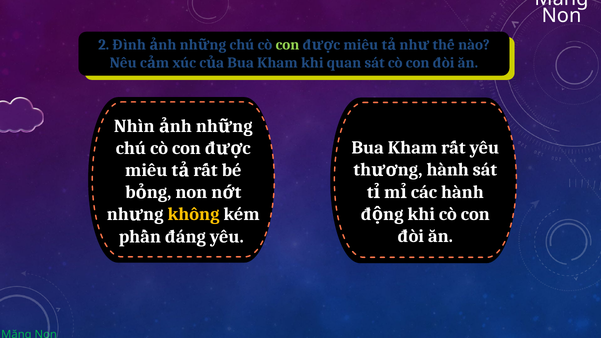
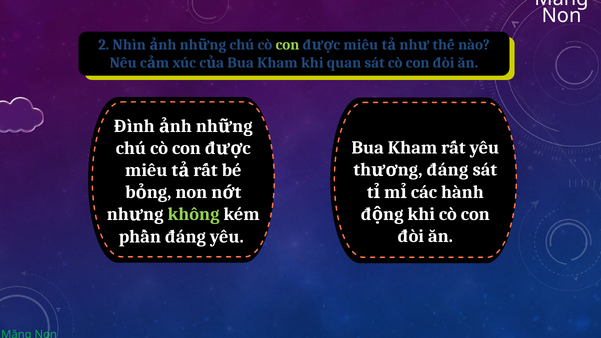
Đình: Đình -> Nhìn (129, 45)
Nhìn: Nhìn -> Đình (134, 126)
hành: hành -> đáng (448, 170)
không colour: yellow -> light green (193, 214)
